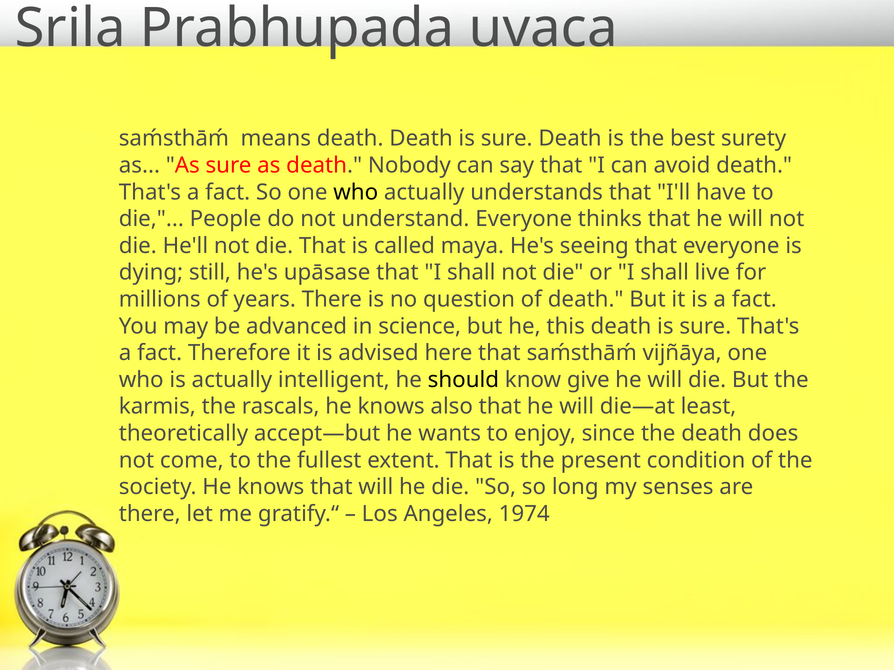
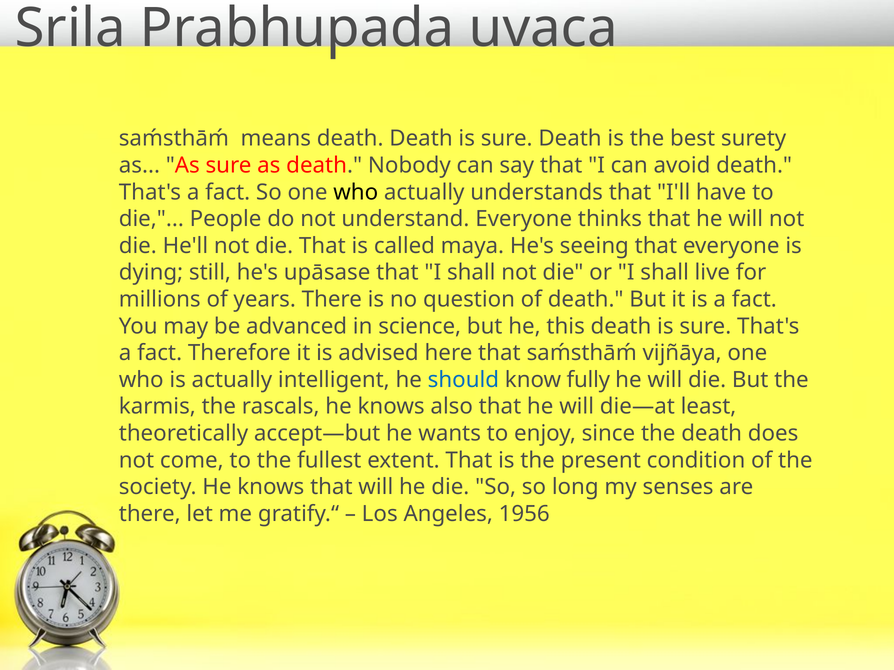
should colour: black -> blue (463, 380)
give: give -> fully (588, 380)
1974: 1974 -> 1956 (524, 514)
